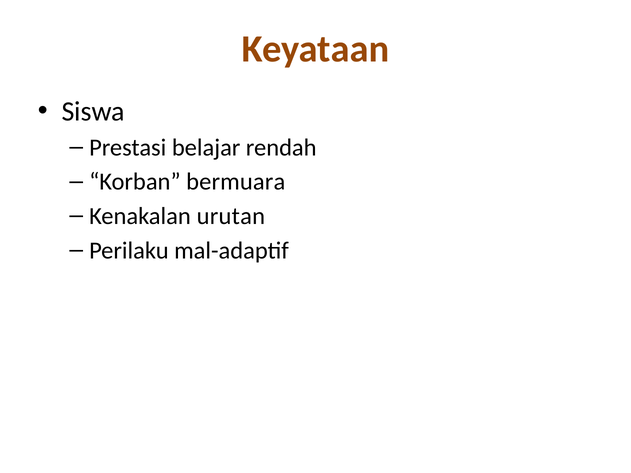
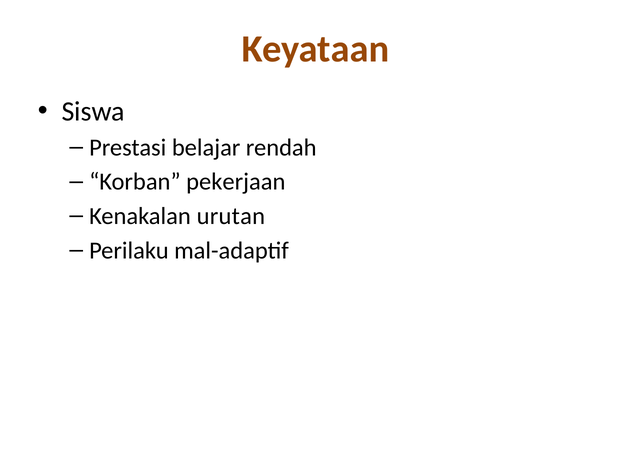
bermuara: bermuara -> pekerjaan (236, 182)
